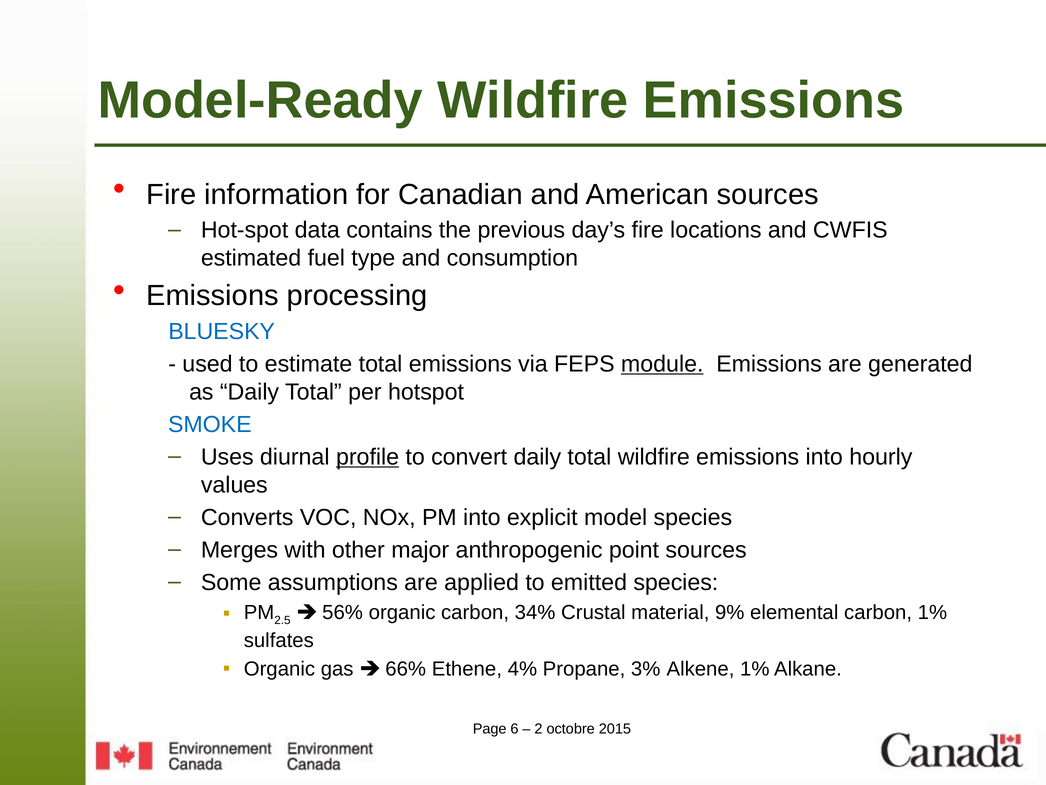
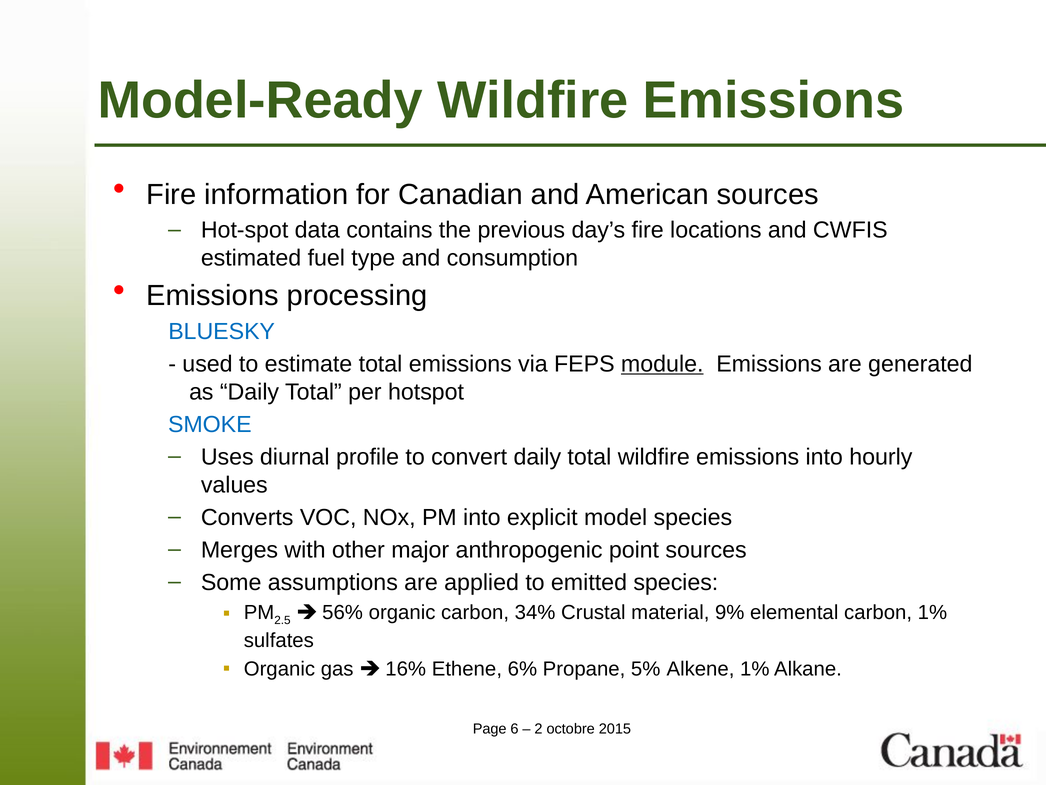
profile underline: present -> none (368, 457)
66%: 66% -> 16% (406, 668)
4%: 4% -> 6% (522, 668)
3%: 3% -> 5% (646, 668)
